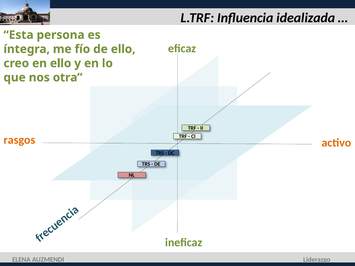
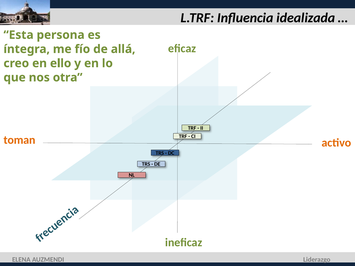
de ello: ello -> allá (123, 49)
rasgos: rasgos -> toman (20, 140)
